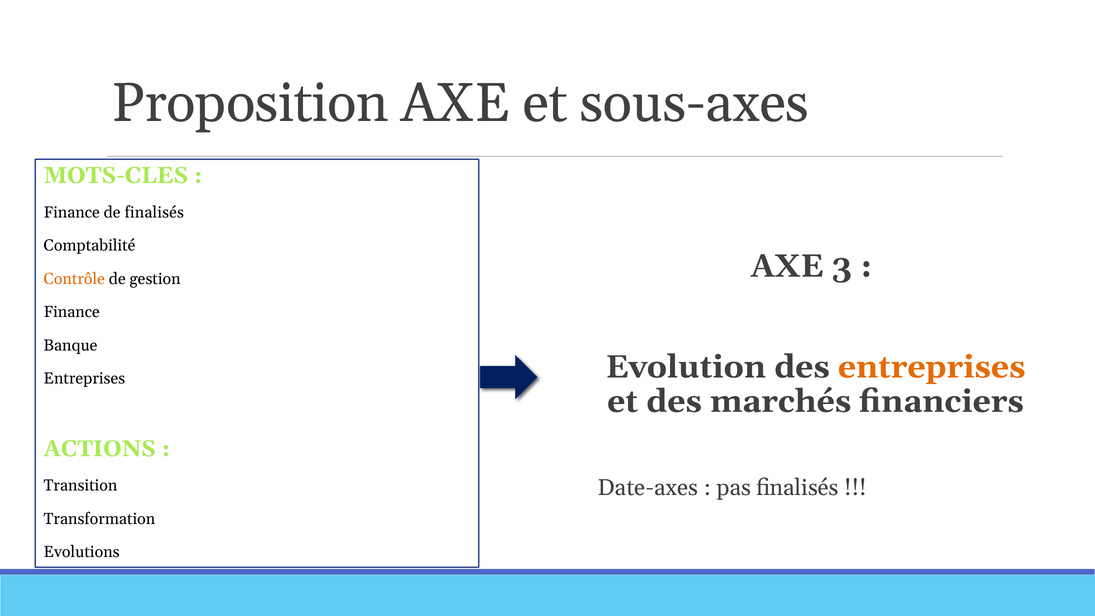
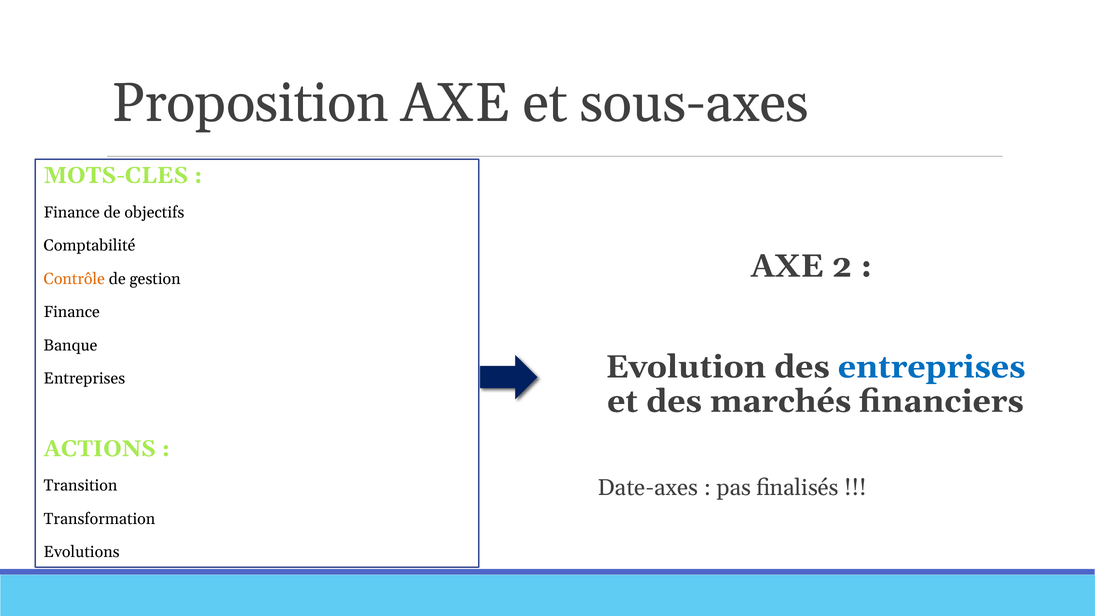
de finalisés: finalisés -> objectifs (154, 212)
3: 3 -> 2 (842, 266)
entreprises colour: orange -> blue (932, 367)
